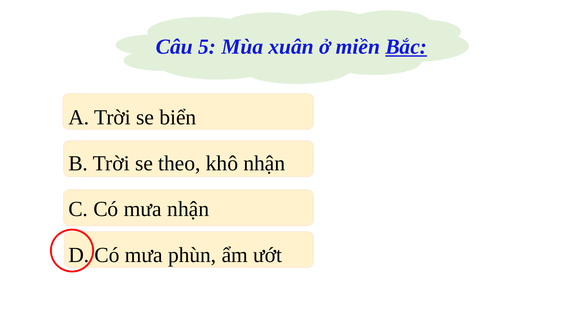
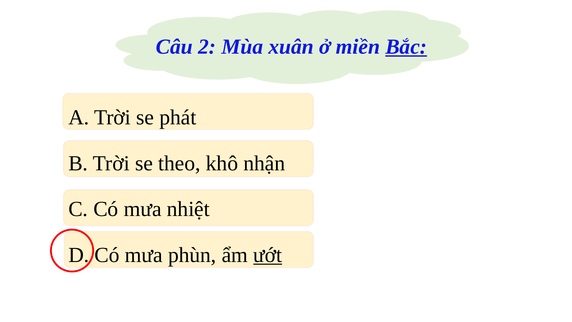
5: 5 -> 2 (207, 47)
biển: biển -> phát (178, 117)
mưa nhận: nhận -> nhiệt (188, 209)
ướt underline: none -> present (268, 255)
